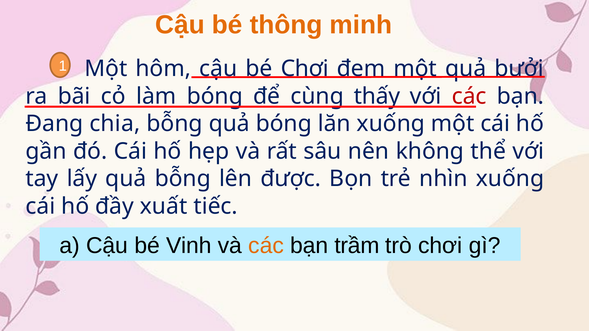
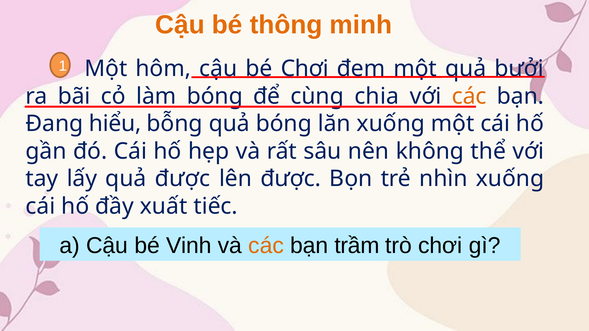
thấy: thấy -> chia (377, 96)
các colour: red -> orange (469, 96)
chia: chia -> hiểu (115, 124)
quả bỗng: bỗng -> được (183, 179)
